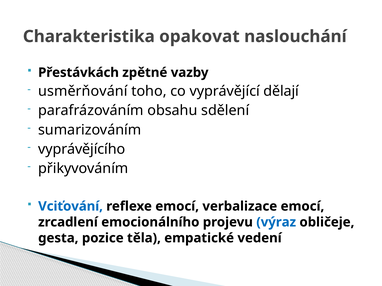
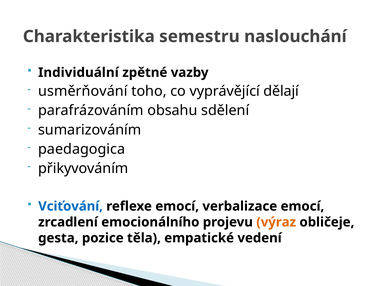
opakovat: opakovat -> semestru (199, 37)
Přestávkách: Přestávkách -> Individuální (78, 73)
vyprávějícího: vyprávějícího -> paedagogica (82, 149)
výraz colour: blue -> orange (276, 223)
